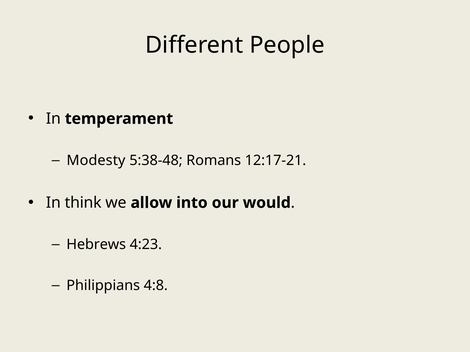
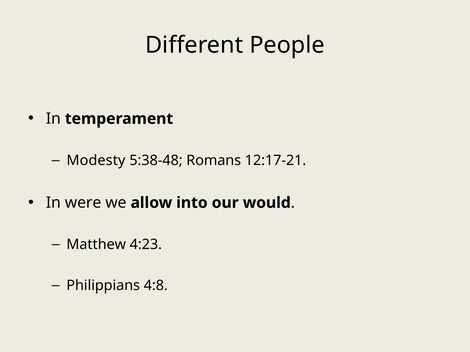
think: think -> were (83, 203)
Hebrews: Hebrews -> Matthew (96, 245)
